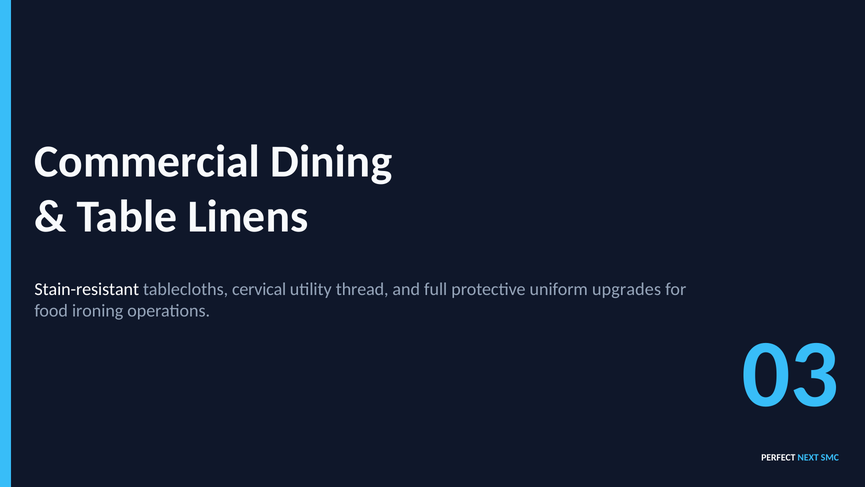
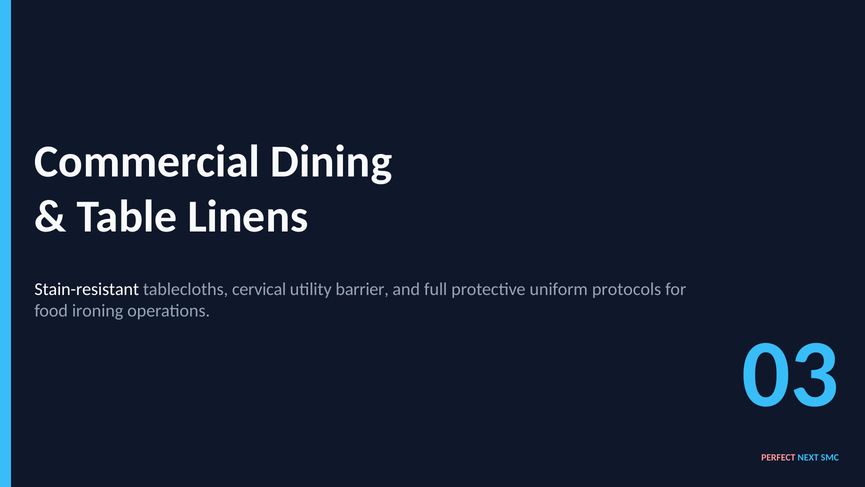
thread: thread -> barrier (362, 289)
upgrades: upgrades -> protocols (627, 289)
PERFECT colour: white -> pink (778, 457)
